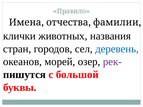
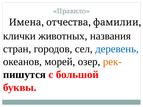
рек- colour: purple -> orange (112, 62)
